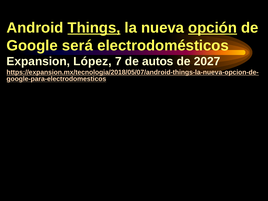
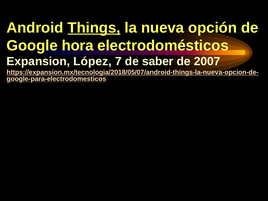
opción underline: present -> none (213, 28)
será: será -> hora (78, 46)
autos: autos -> saber (158, 61)
2027: 2027 -> 2007 (207, 61)
